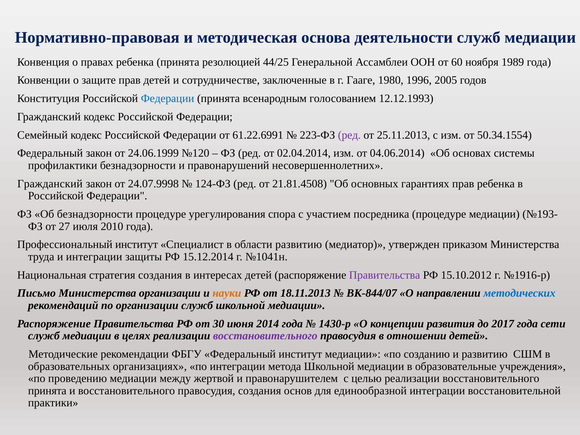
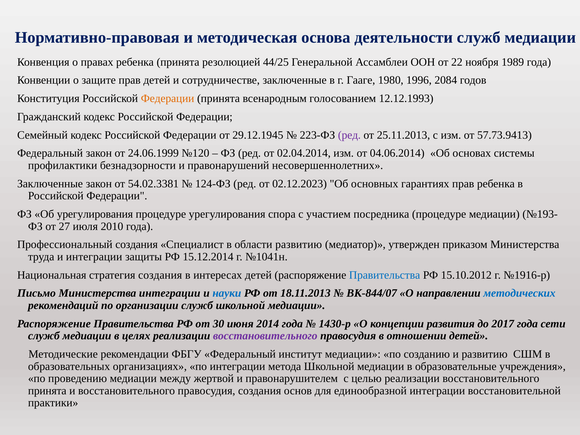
60: 60 -> 22 (457, 62)
2005: 2005 -> 2084 (446, 80)
Федерации colour: blue -> orange (168, 98)
61.22.6991: 61.22.6991 -> 29.12.1945 (258, 135)
50.34.1554: 50.34.1554 -> 57.73.9413 (505, 135)
Гражданский: Гражданский -> Заключенные (50, 184)
24.07.9998: 24.07.9998 -> 54.02.3381 (153, 184)
21.81.4508: 21.81.4508 -> 02.12.2023 (300, 184)
Об безнадзорности: безнадзорности -> урегулирования (95, 214)
Профессиональный институт: институт -> создания (137, 245)
Правительства colour: purple -> blue (385, 275)
Министерства организации: организации -> интеграции (170, 293)
науки colour: orange -> blue (227, 293)
